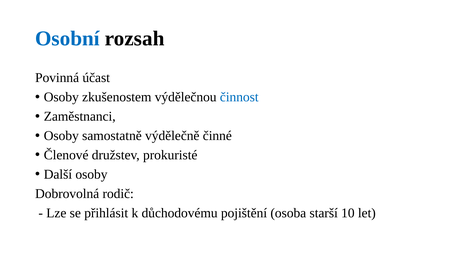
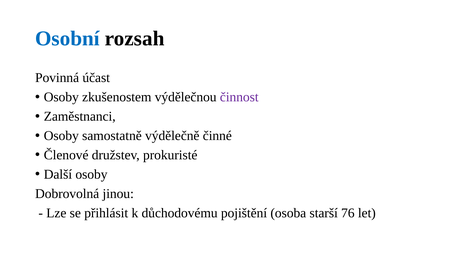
činnost colour: blue -> purple (239, 97)
rodič: rodič -> jinou (118, 194)
10: 10 -> 76 (348, 213)
